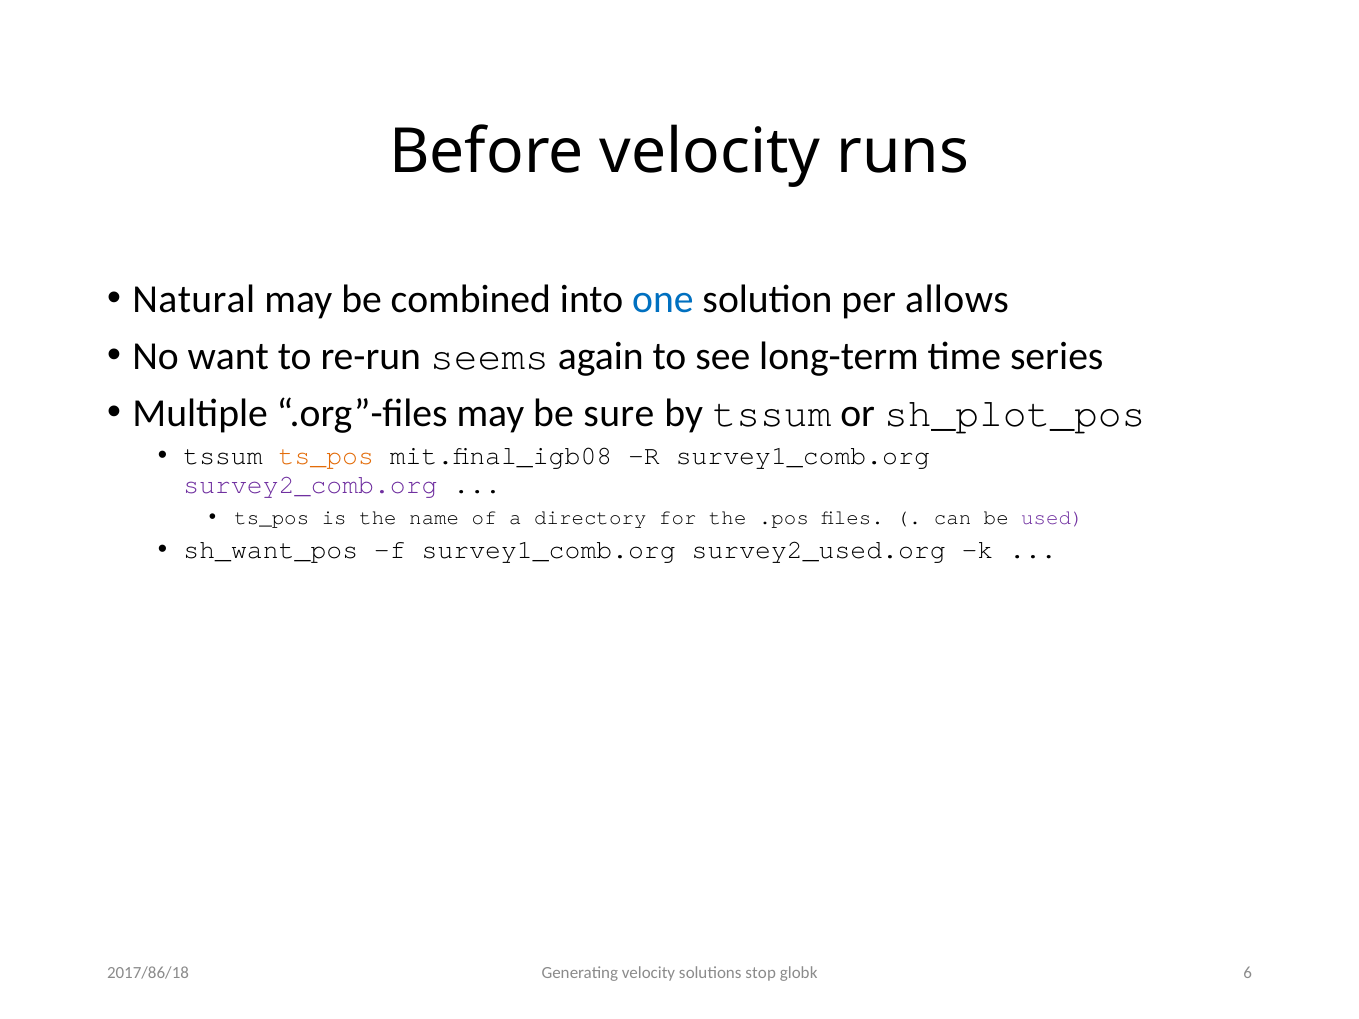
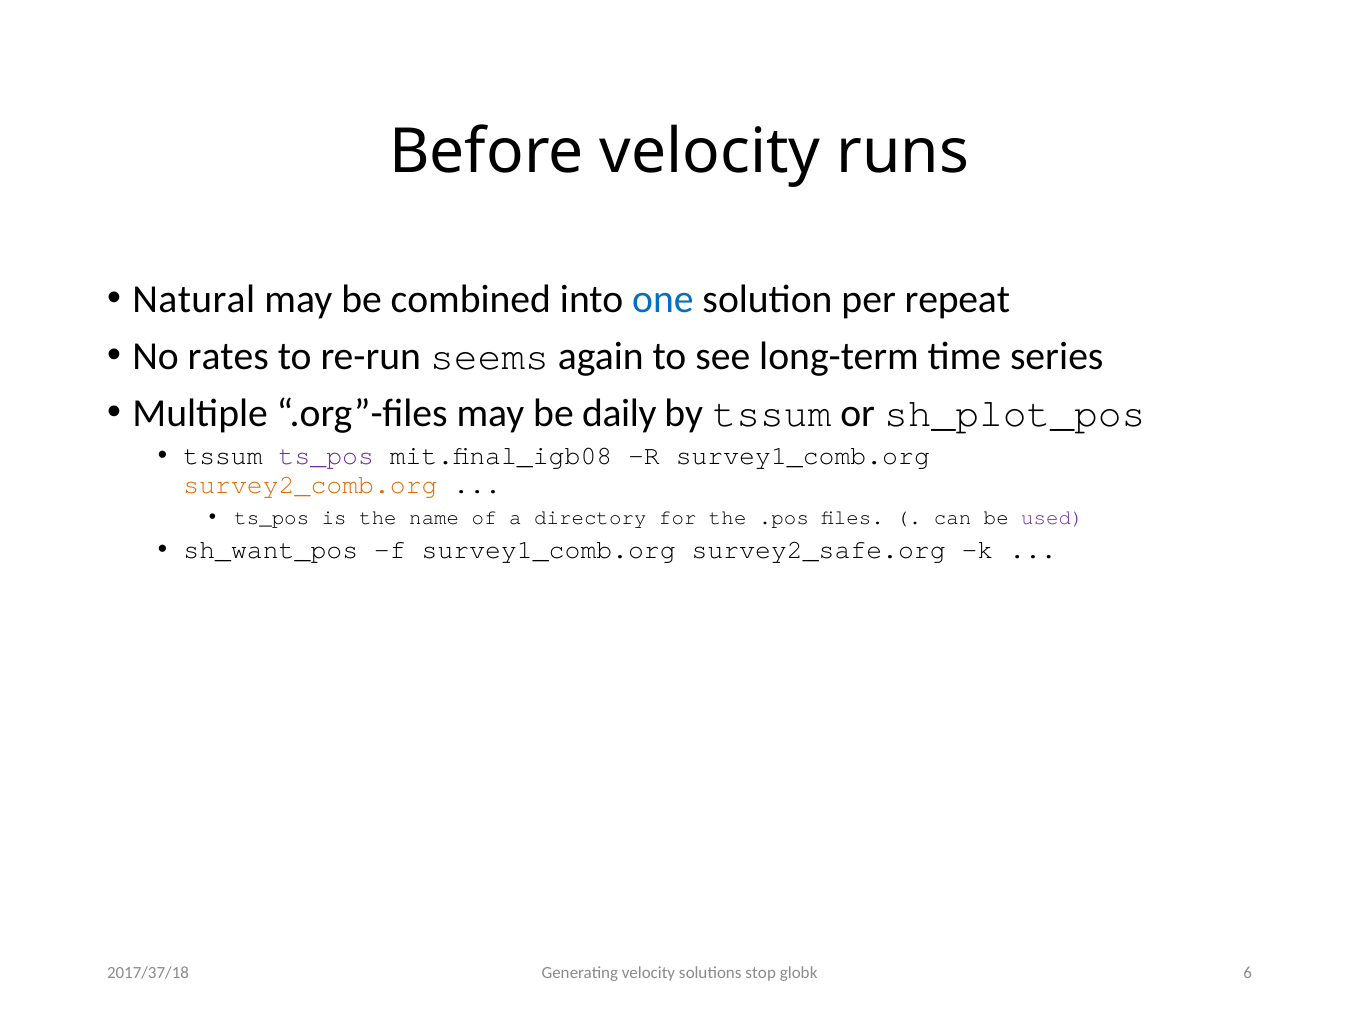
allows: allows -> repeat (957, 299)
want: want -> rates (228, 356)
sure: sure -> daily (619, 413)
ts_pos colour: orange -> purple (326, 456)
survey2_comb.org colour: purple -> orange (311, 485)
survey2_used.org: survey2_used.org -> survey2_safe.org (819, 550)
2017/86/18: 2017/86/18 -> 2017/37/18 (148, 973)
